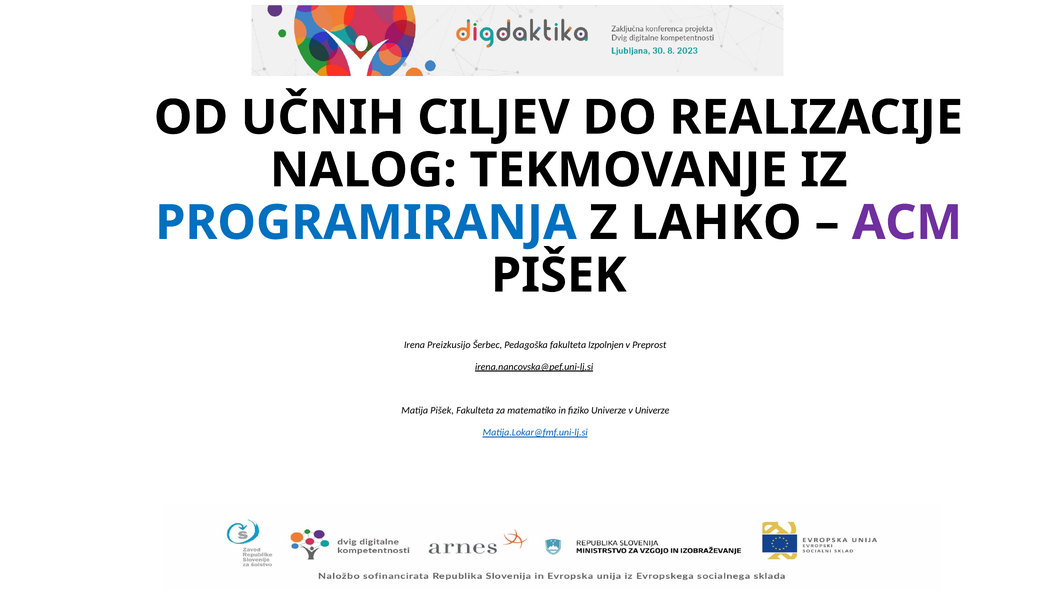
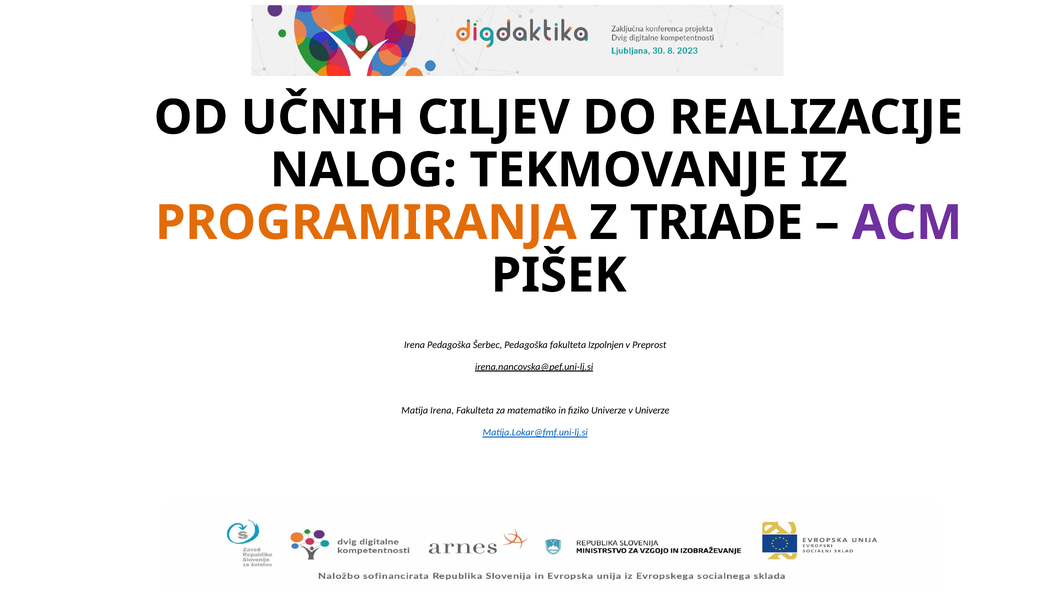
PROGRAMIRANJA colour: blue -> orange (366, 223)
LAHKO: LAHKO -> TRIADE (717, 223)
Irena Preizkusijo: Preizkusijo -> Pedagoška (449, 345)
Matija Pišek: Pišek -> Irena (442, 411)
